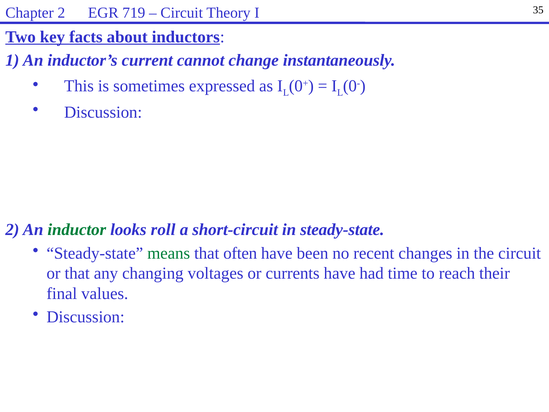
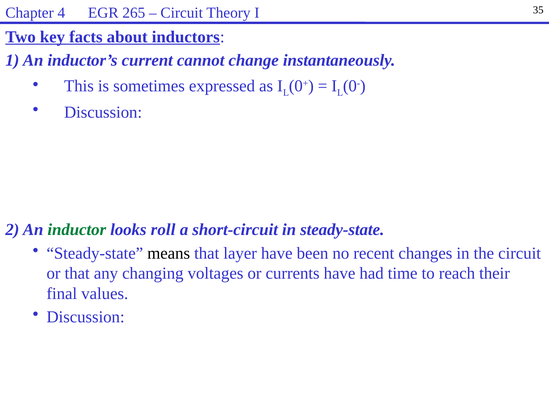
2: 2 -> 4 (61, 13)
719: 719 -> 265 (134, 13)
means colour: green -> black (169, 253)
often: often -> layer (240, 253)
